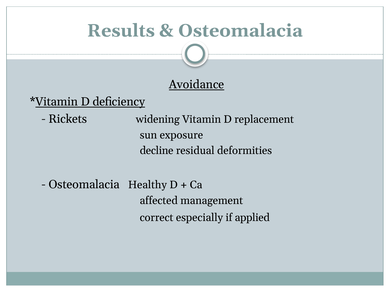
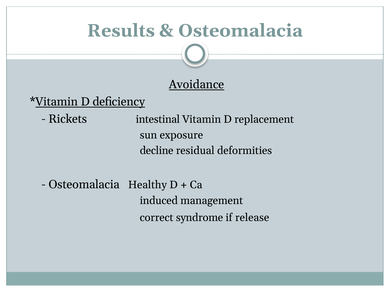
widening: widening -> intestinal (158, 119)
affected: affected -> induced (159, 201)
especially: especially -> syndrome (200, 218)
applied: applied -> release (252, 218)
